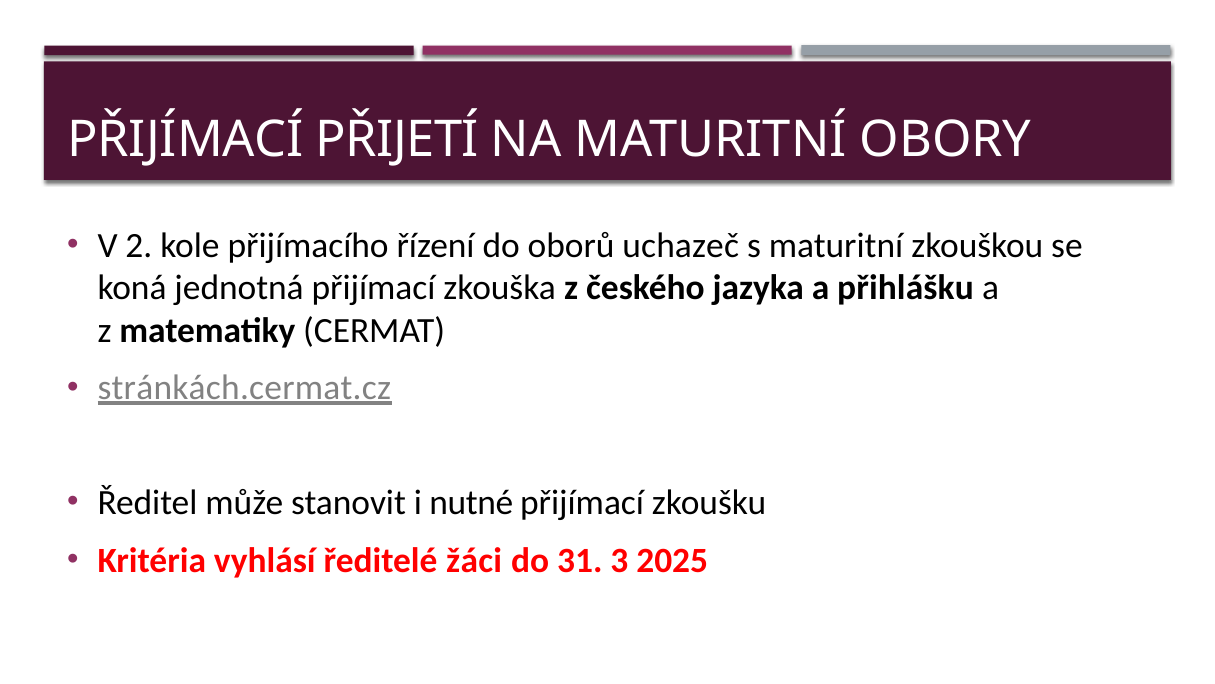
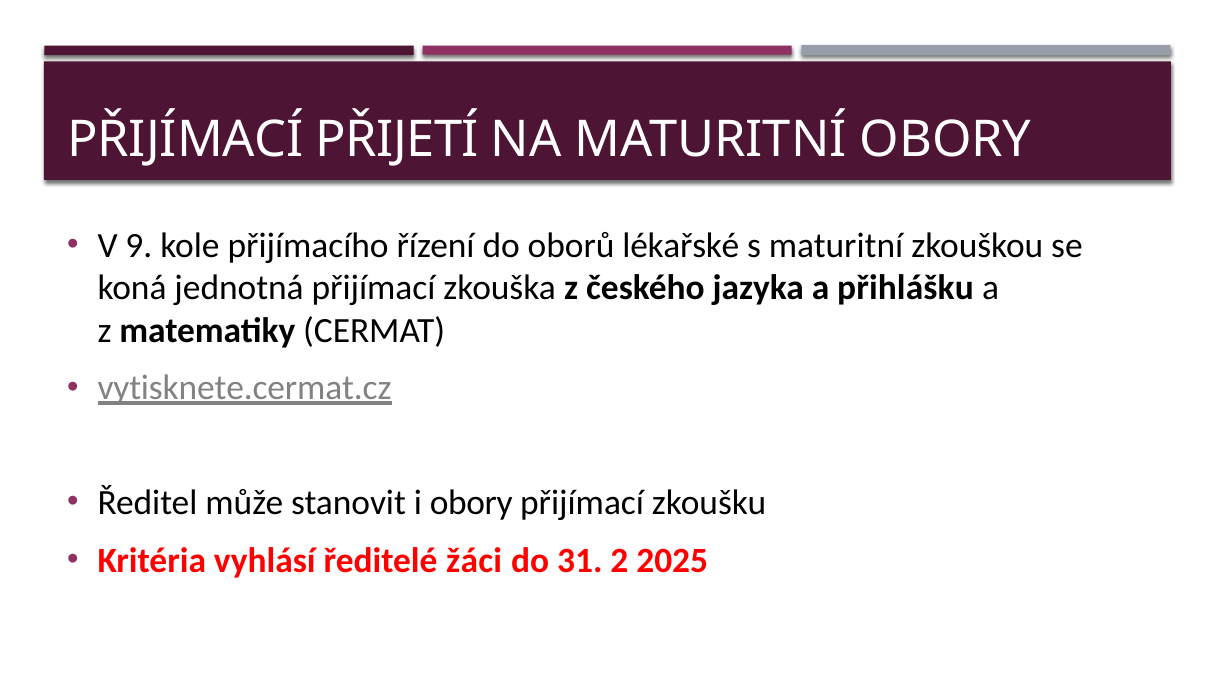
2: 2 -> 9 (139, 245)
uchazeč: uchazeč -> lékařské (681, 245)
stránkách.cermat.cz: stránkách.cermat.cz -> vytisknete.cermat.cz (245, 388)
i nutné: nutné -> obory (471, 503)
3: 3 -> 2 (619, 560)
